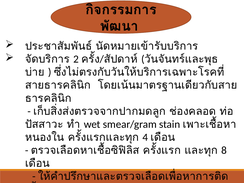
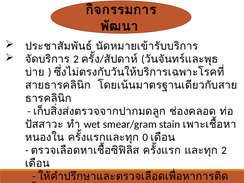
4: 4 -> 0 (145, 137)
8: 8 -> 2 (224, 150)
